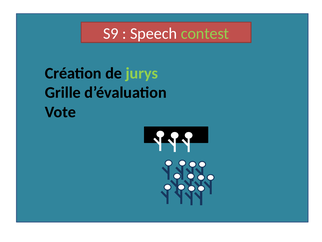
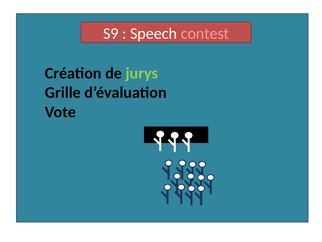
contest colour: light green -> pink (205, 33)
